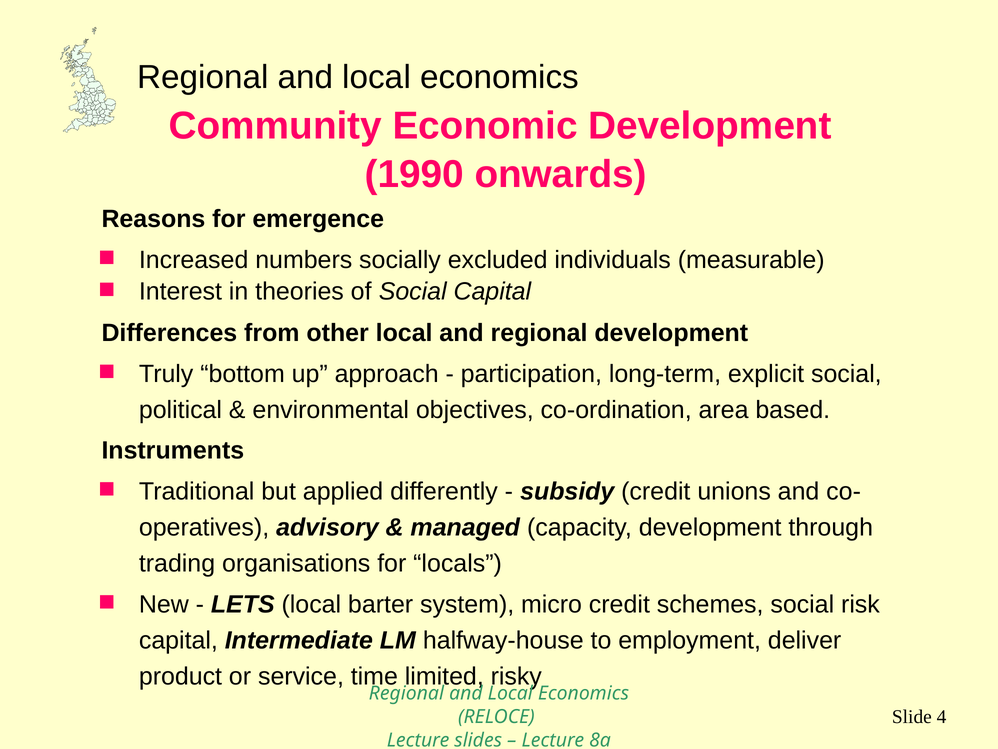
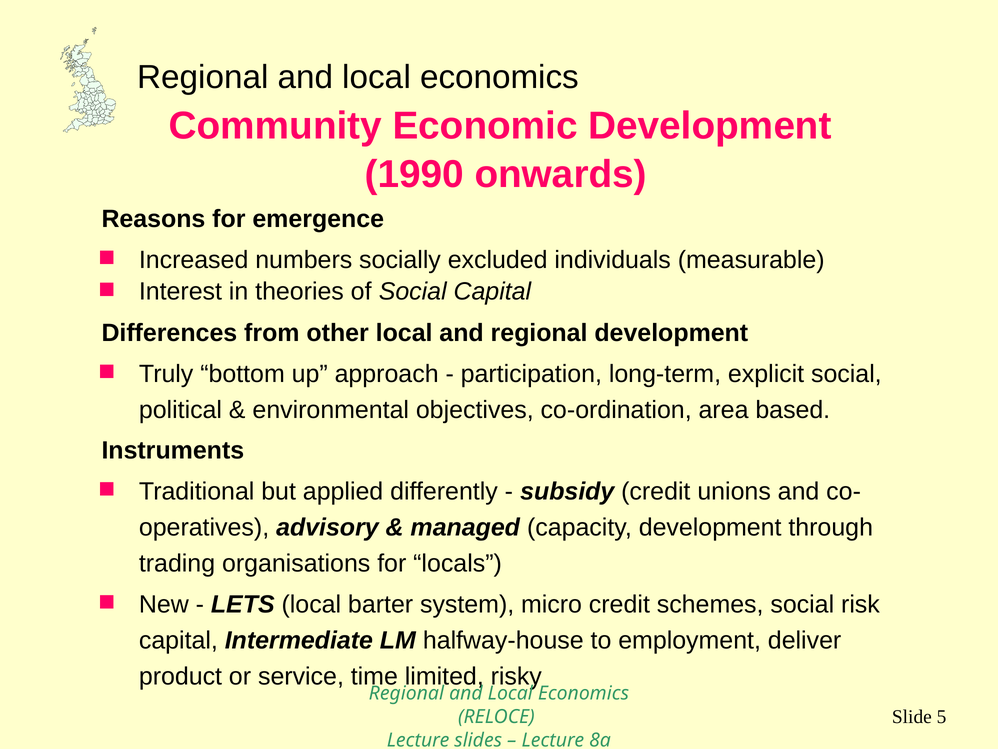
4: 4 -> 5 (942, 716)
